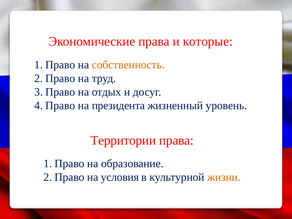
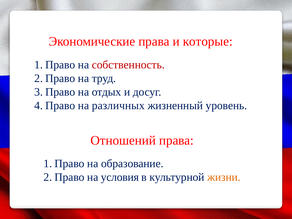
собственность colour: orange -> red (128, 65)
президента: президента -> различных (118, 106)
Территории: Территории -> Отношений (123, 140)
